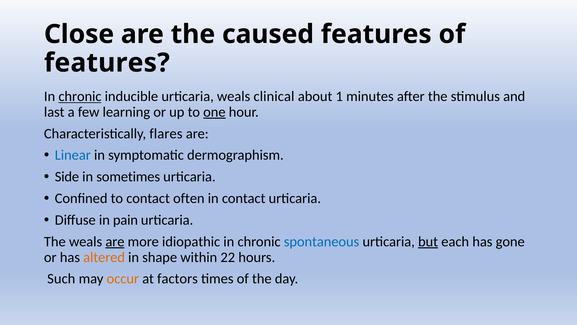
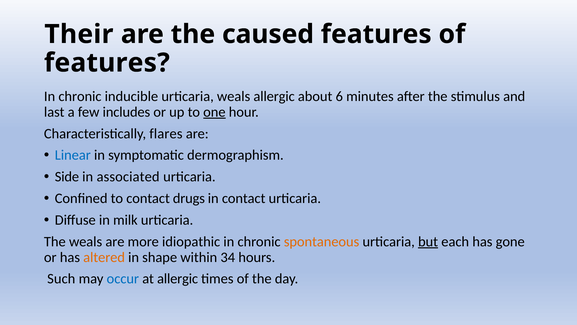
Close: Close -> Their (79, 34)
chronic underline: present -> none (80, 96)
weals clinical: clinical -> allergic (274, 96)
1: 1 -> 6 (339, 96)
learning: learning -> includes (126, 112)
sometimes: sometimes -> associated (128, 177)
often: often -> drugs (189, 198)
pain: pain -> milk (125, 220)
are underline: present -> none (115, 241)
spontaneous colour: blue -> orange (322, 241)
22: 22 -> 34 (228, 257)
occur colour: orange -> blue (123, 279)
at factors: factors -> allergic (178, 279)
